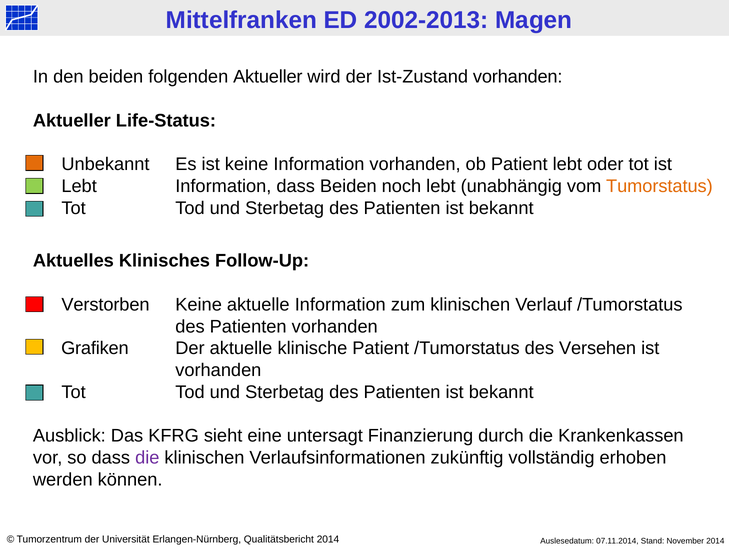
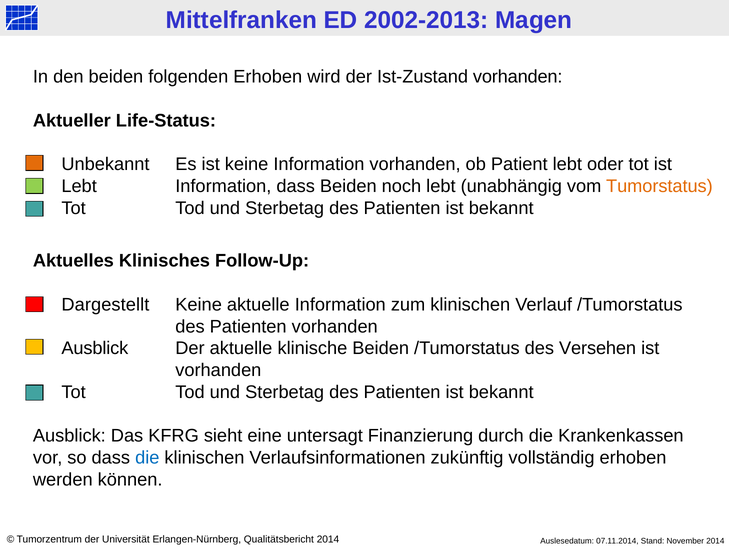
folgenden Aktueller: Aktueller -> Erhoben (268, 77)
Verstorben: Verstorben -> Dargestellt (105, 304)
Grafiken: Grafiken -> Ausblick (95, 348)
klinische Patient: Patient -> Beiden (381, 348)
die colour: purple -> blue (147, 458)
